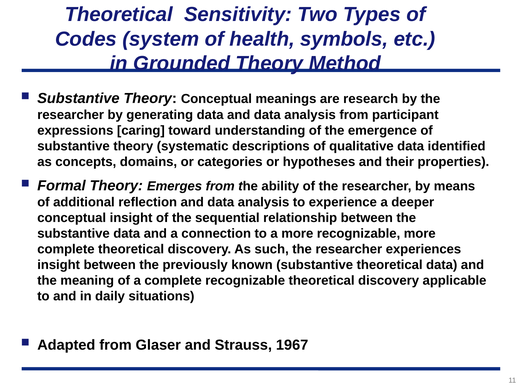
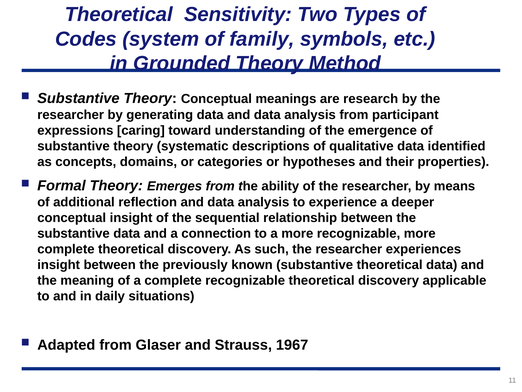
health: health -> family (262, 39)
